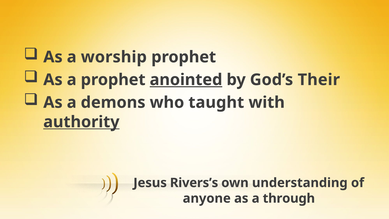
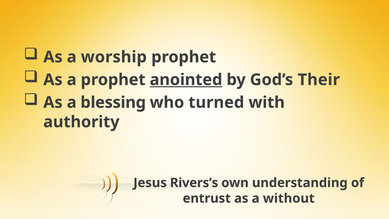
demons: demons -> blessing (113, 102)
taught: taught -> turned (216, 102)
authority underline: present -> none (81, 122)
anyone: anyone -> entrust (207, 198)
through: through -> without (289, 198)
